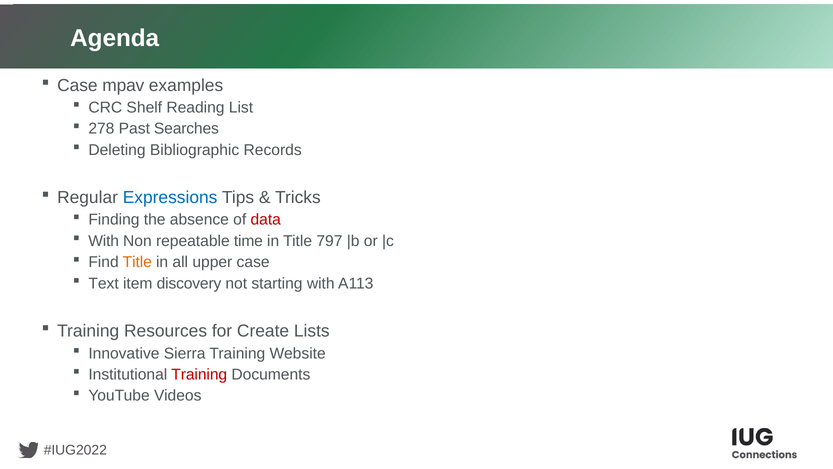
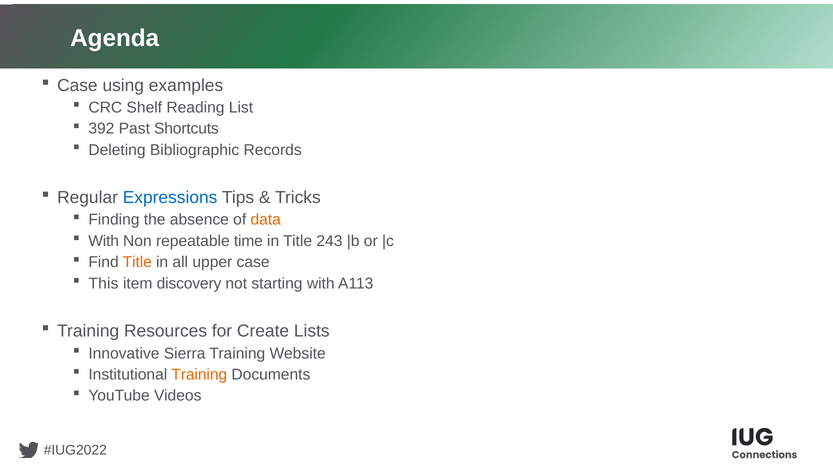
mpav: mpav -> using (123, 85)
278: 278 -> 392 (101, 129)
Searches: Searches -> Shortcuts (186, 129)
data colour: red -> orange (266, 220)
797: 797 -> 243 (329, 241)
Text: Text -> This (103, 283)
Training colour: red -> orange (199, 374)
